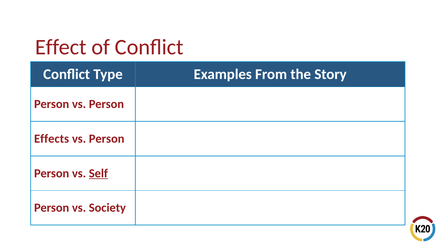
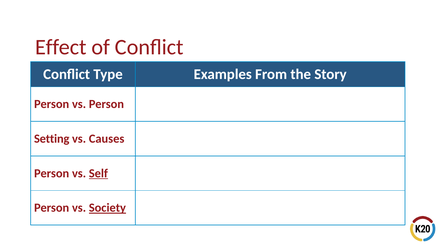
Effects: Effects -> Setting (52, 139)
Person: Person -> Causes (107, 139)
Society underline: none -> present (107, 208)
